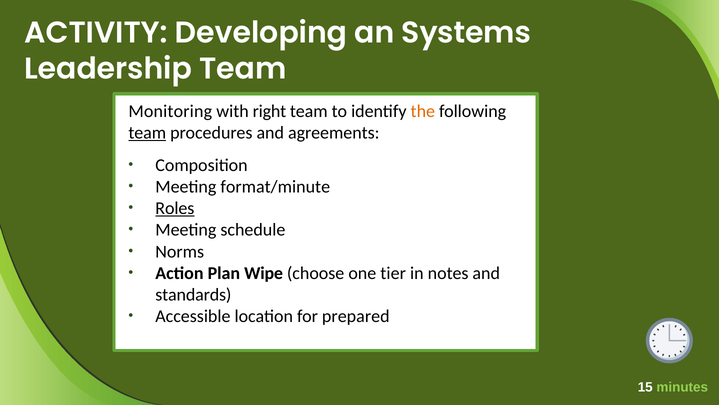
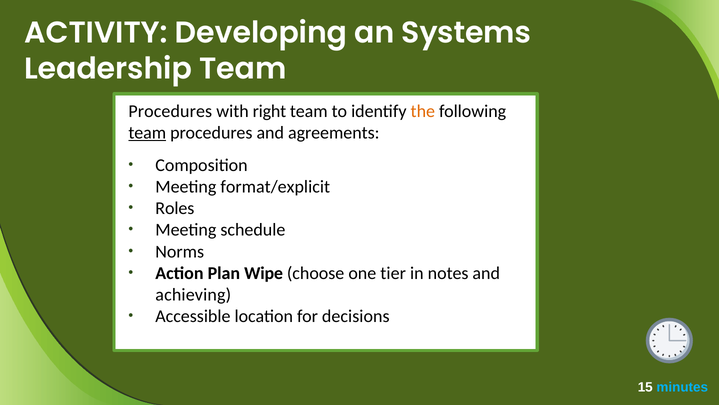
Monitoring: Monitoring -> Procedures (170, 111)
format/minute: format/minute -> format/explicit (275, 187)
Roles underline: present -> none (175, 208)
standards: standards -> achieving (193, 294)
prepared: prepared -> decisions (356, 316)
minutes colour: light green -> light blue (682, 387)
